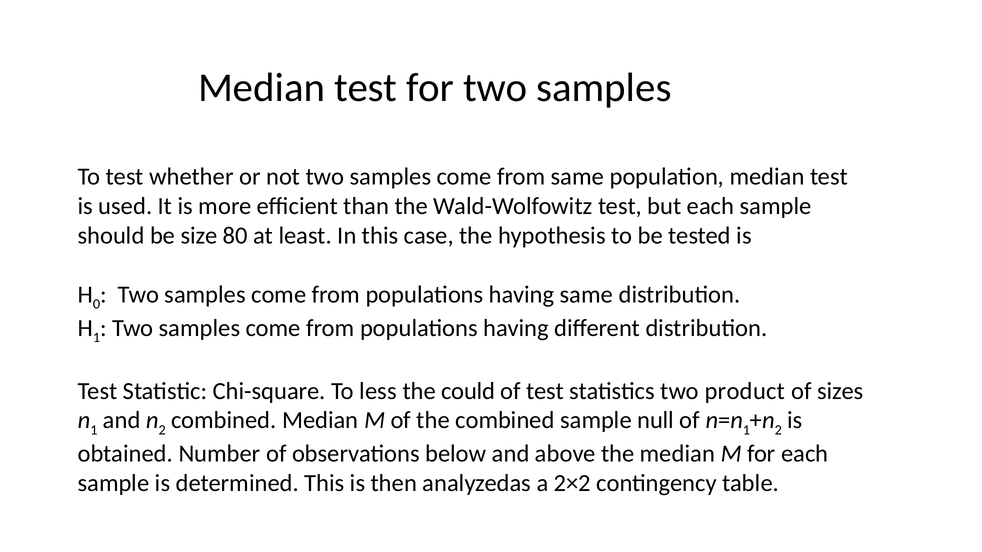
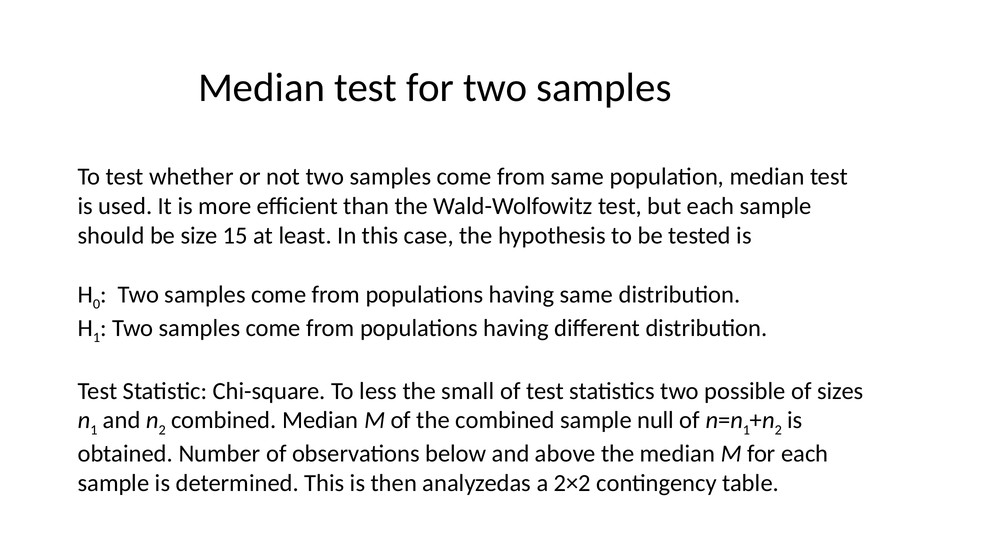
80: 80 -> 15 (235, 236)
could: could -> small (468, 391)
product: product -> possible (745, 391)
